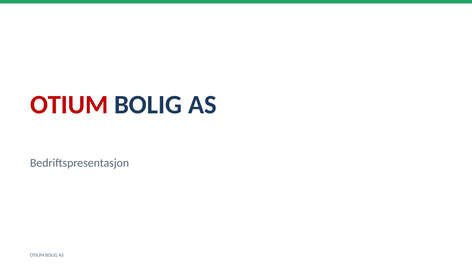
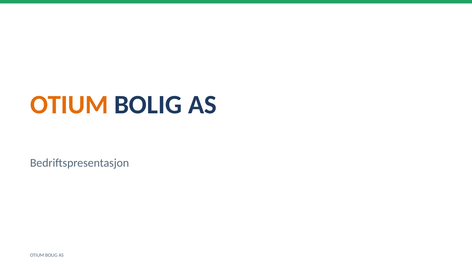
OTIUM colour: red -> orange (69, 105)
